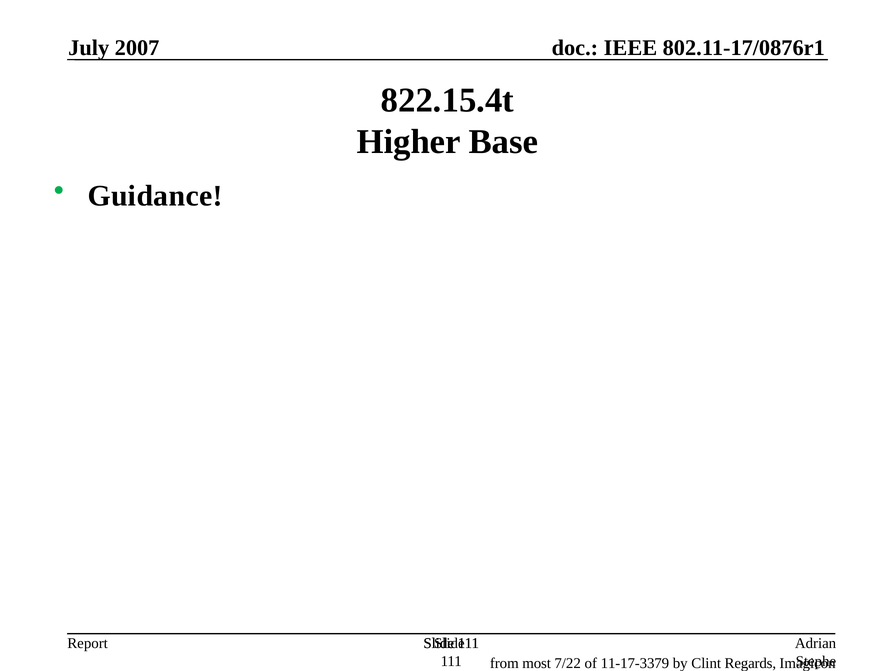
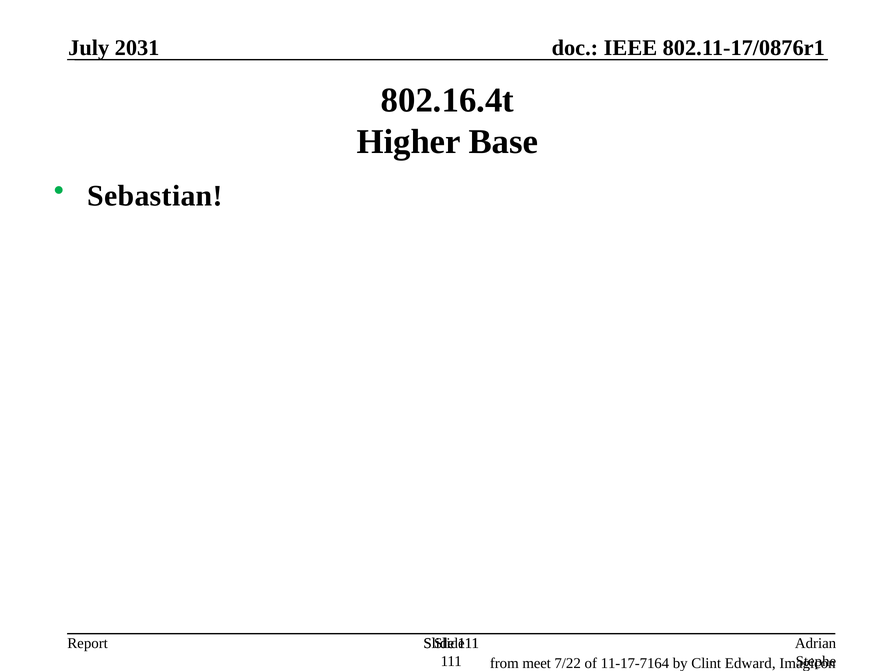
2007: 2007 -> 2031 (137, 48)
822.15.4t: 822.15.4t -> 802.16.4t (447, 100)
Guidance: Guidance -> Sebastian (155, 196)
most: most -> meet (537, 663)
11-17-3379: 11-17-3379 -> 11-17-7164 (635, 663)
Regards: Regards -> Edward (750, 663)
